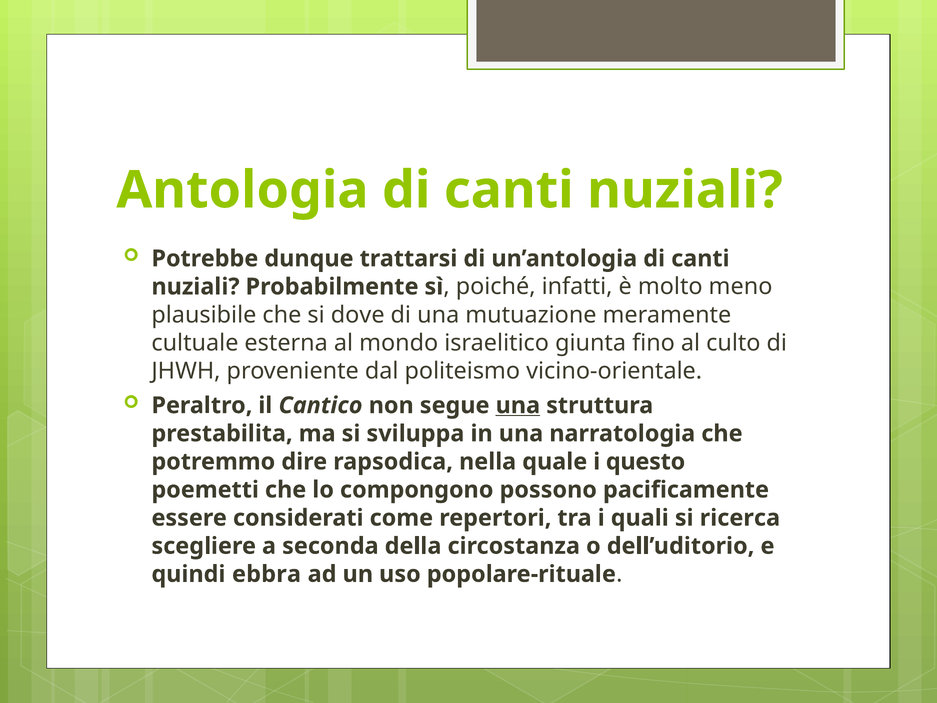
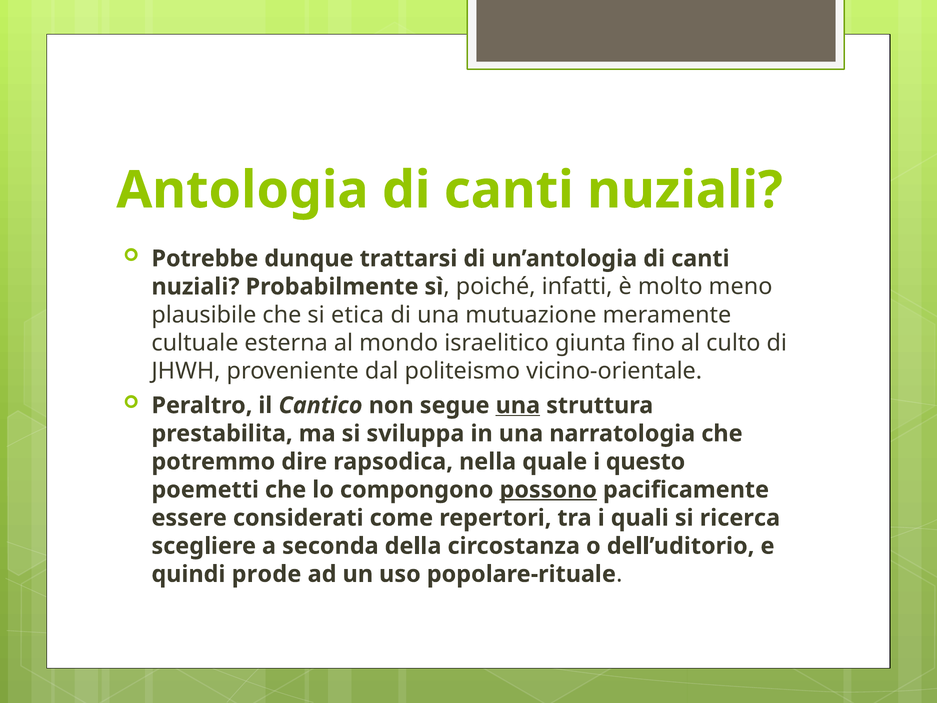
dove: dove -> etica (358, 315)
possono underline: none -> present (548, 490)
ebbra: ebbra -> prode (266, 574)
